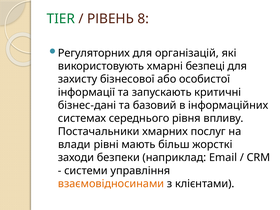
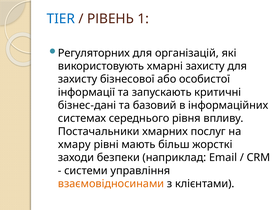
TIER colour: green -> blue (61, 19)
8: 8 -> 1 (143, 19)
хмарні безпеці: безпеці -> захисту (205, 66)
влади: влади -> хмару (74, 145)
